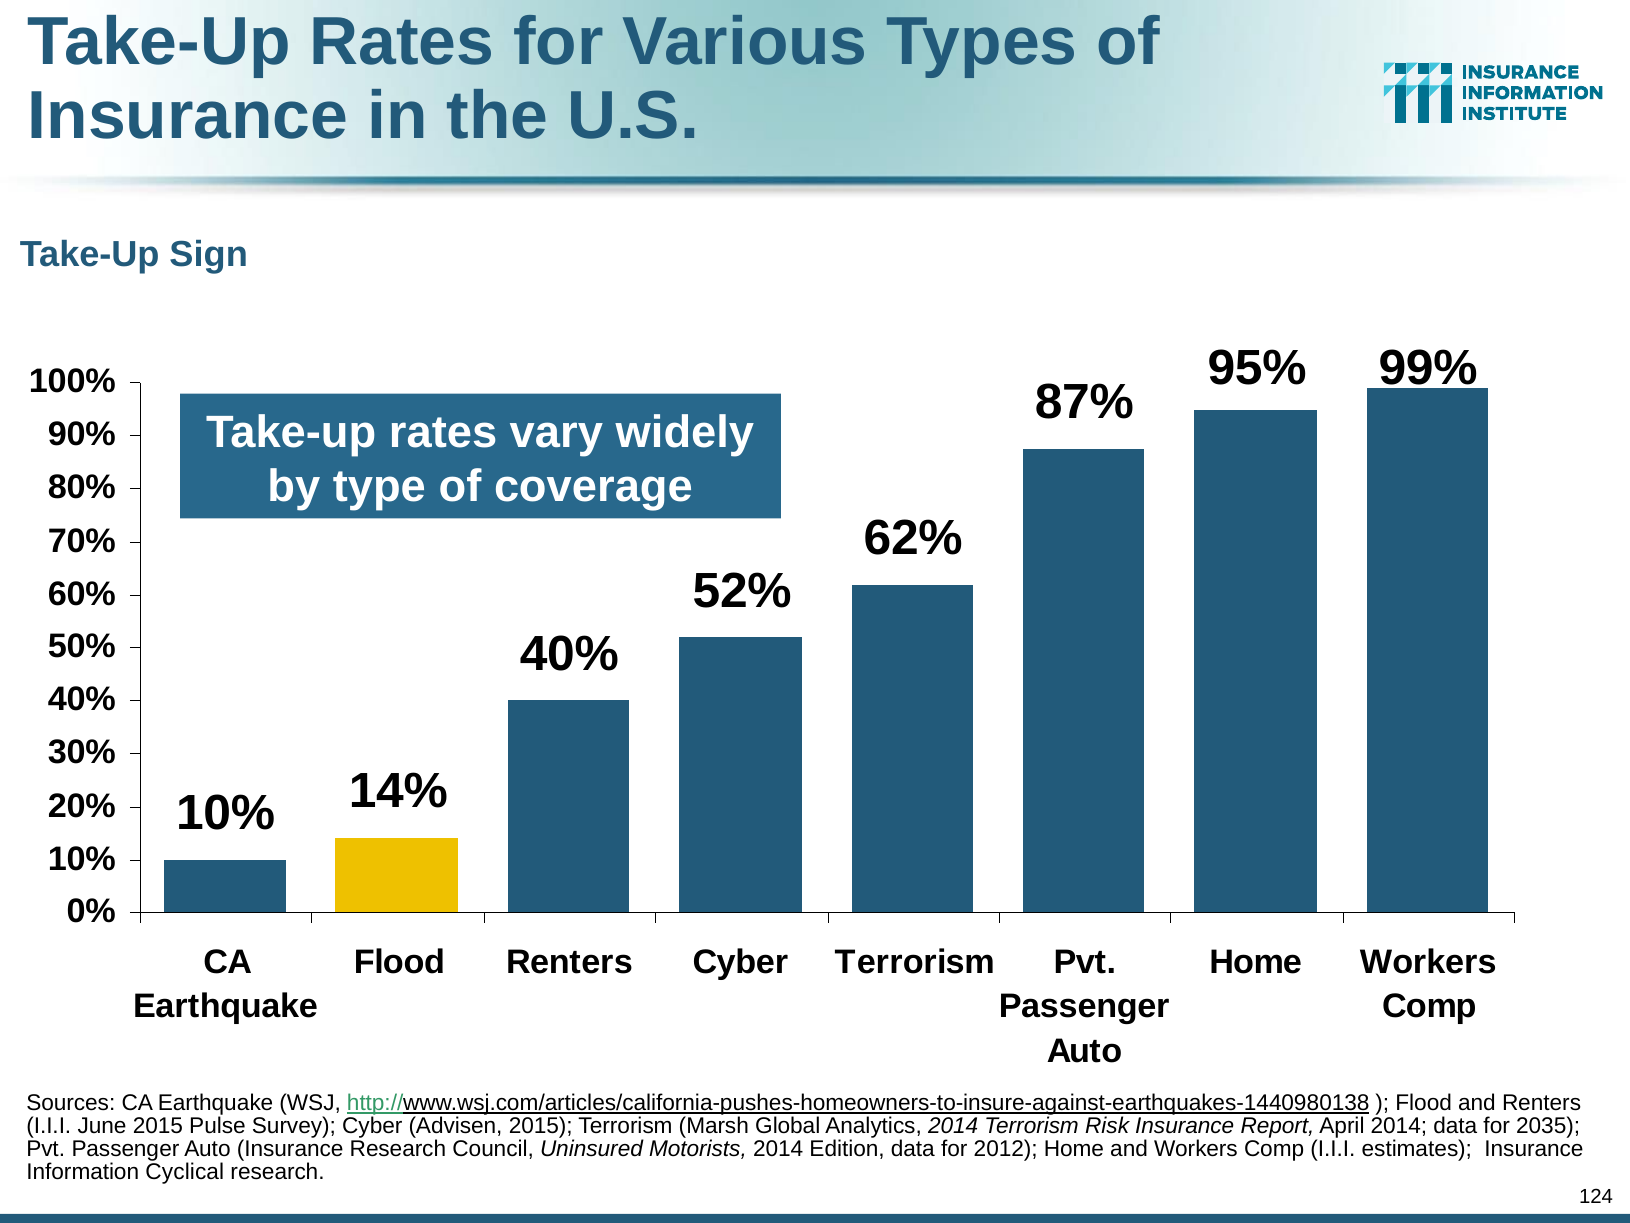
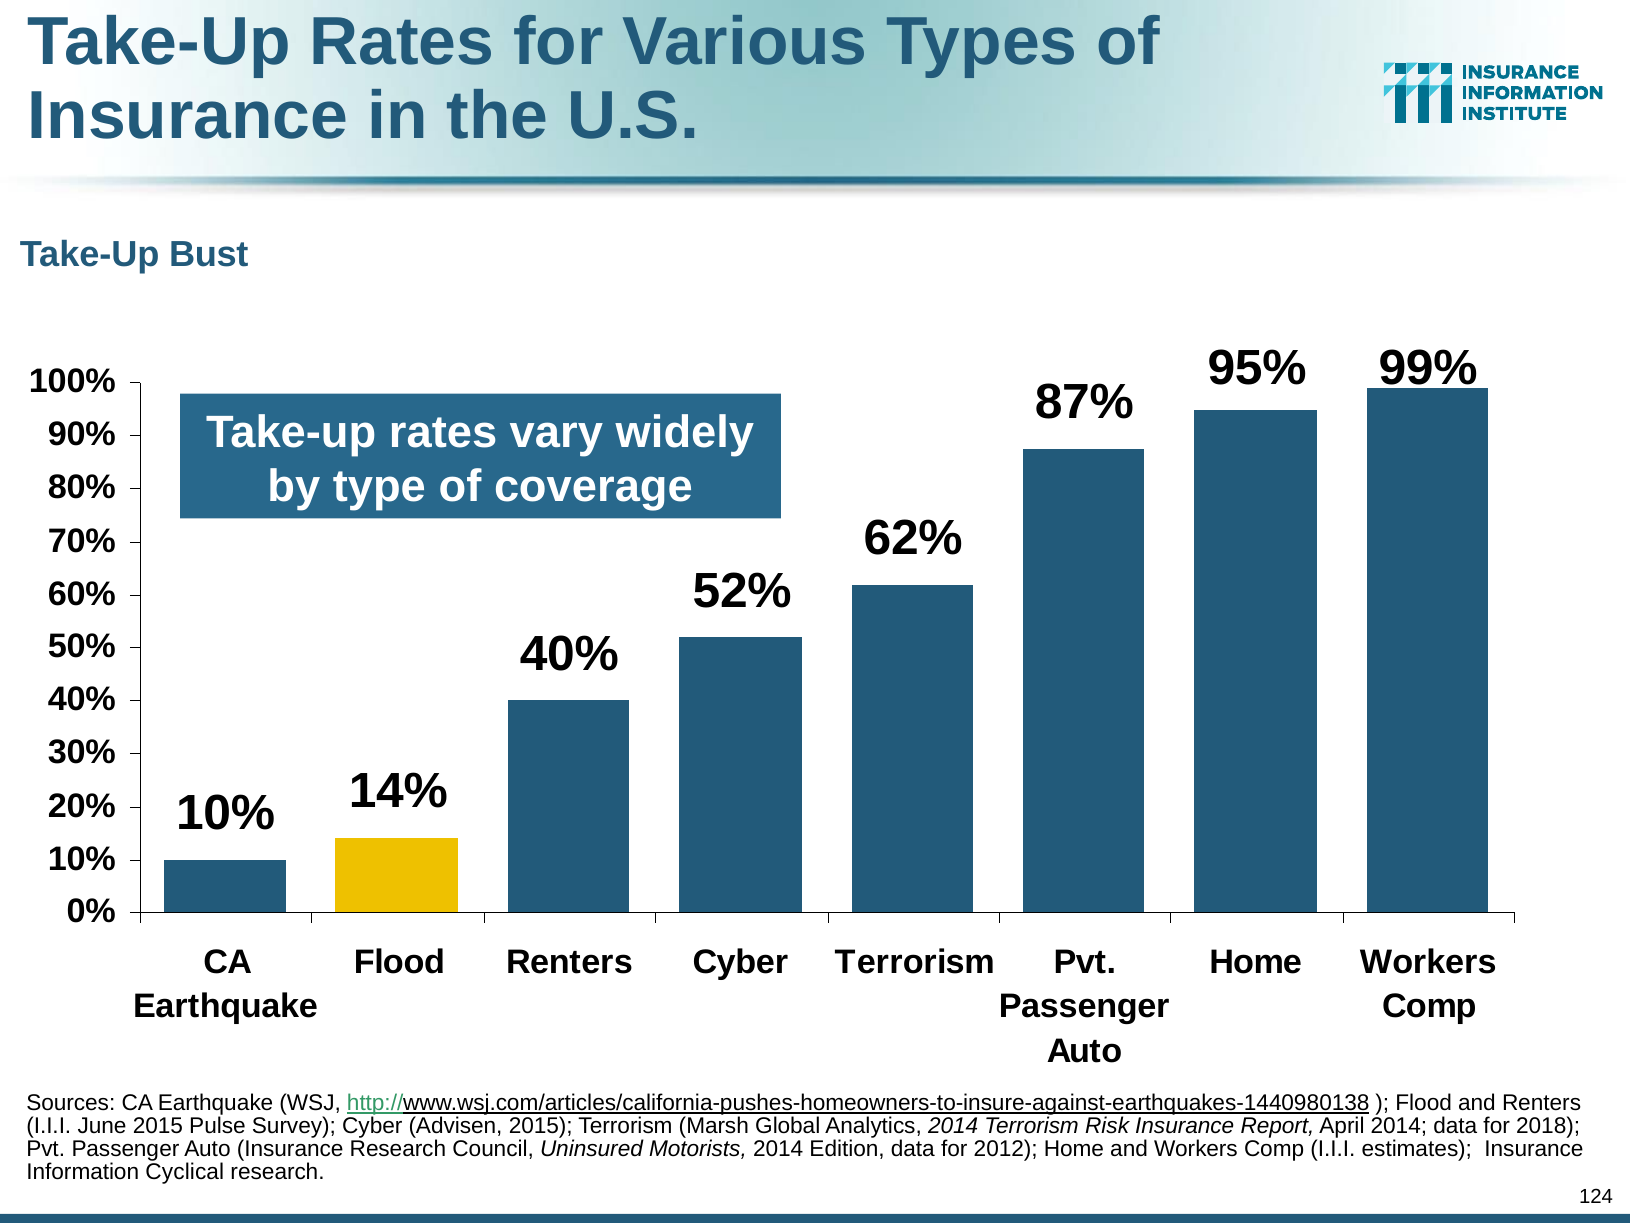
Sign: Sign -> Bust (209, 255)
2035: 2035 -> 2018 (1548, 1126)
